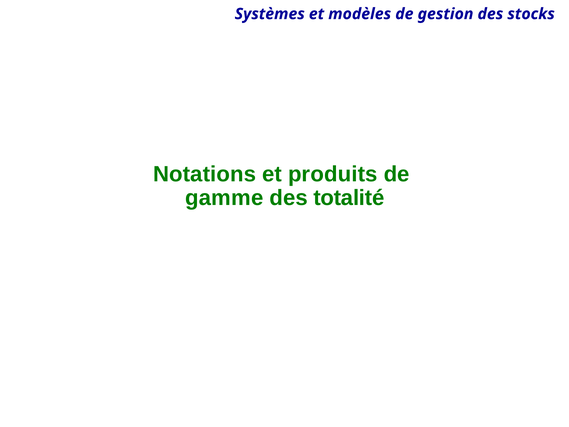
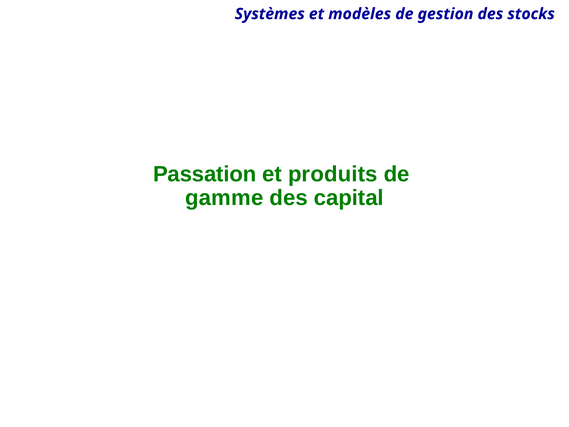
Notations: Notations -> Passation (205, 174)
totalité: totalité -> capital (349, 198)
